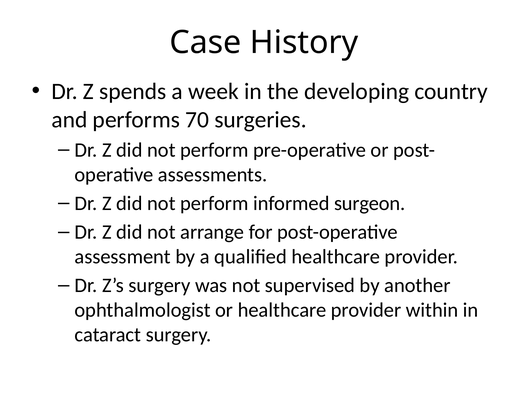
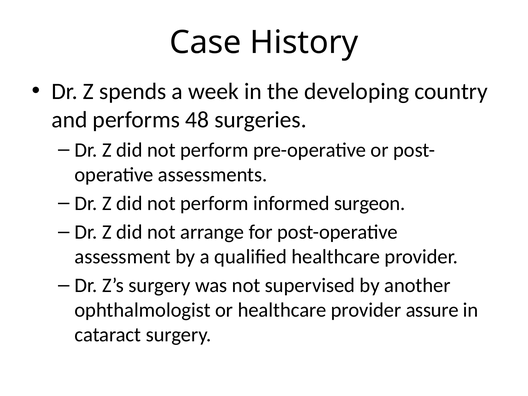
70: 70 -> 48 (197, 120)
within: within -> assure (432, 310)
